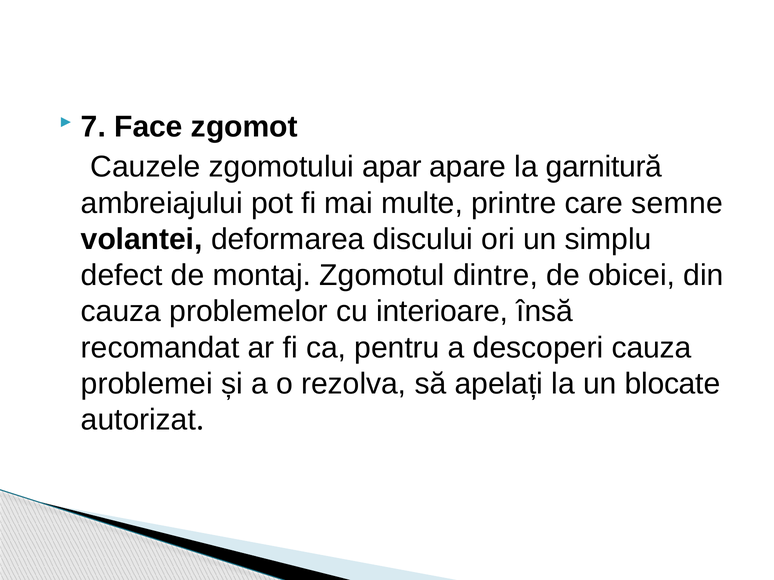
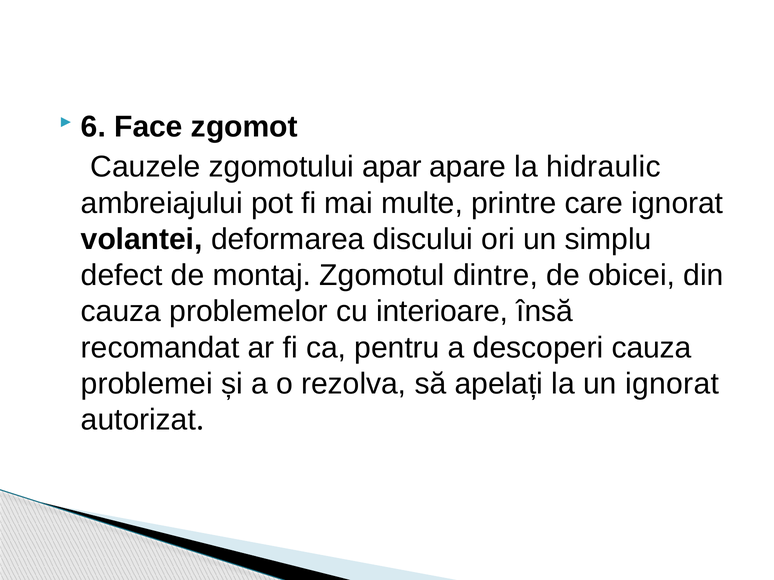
7: 7 -> 6 (93, 127)
garnitură: garnitură -> hidraulic (604, 167)
care semne: semne -> ignorat (677, 203)
un blocate: blocate -> ignorat (672, 384)
